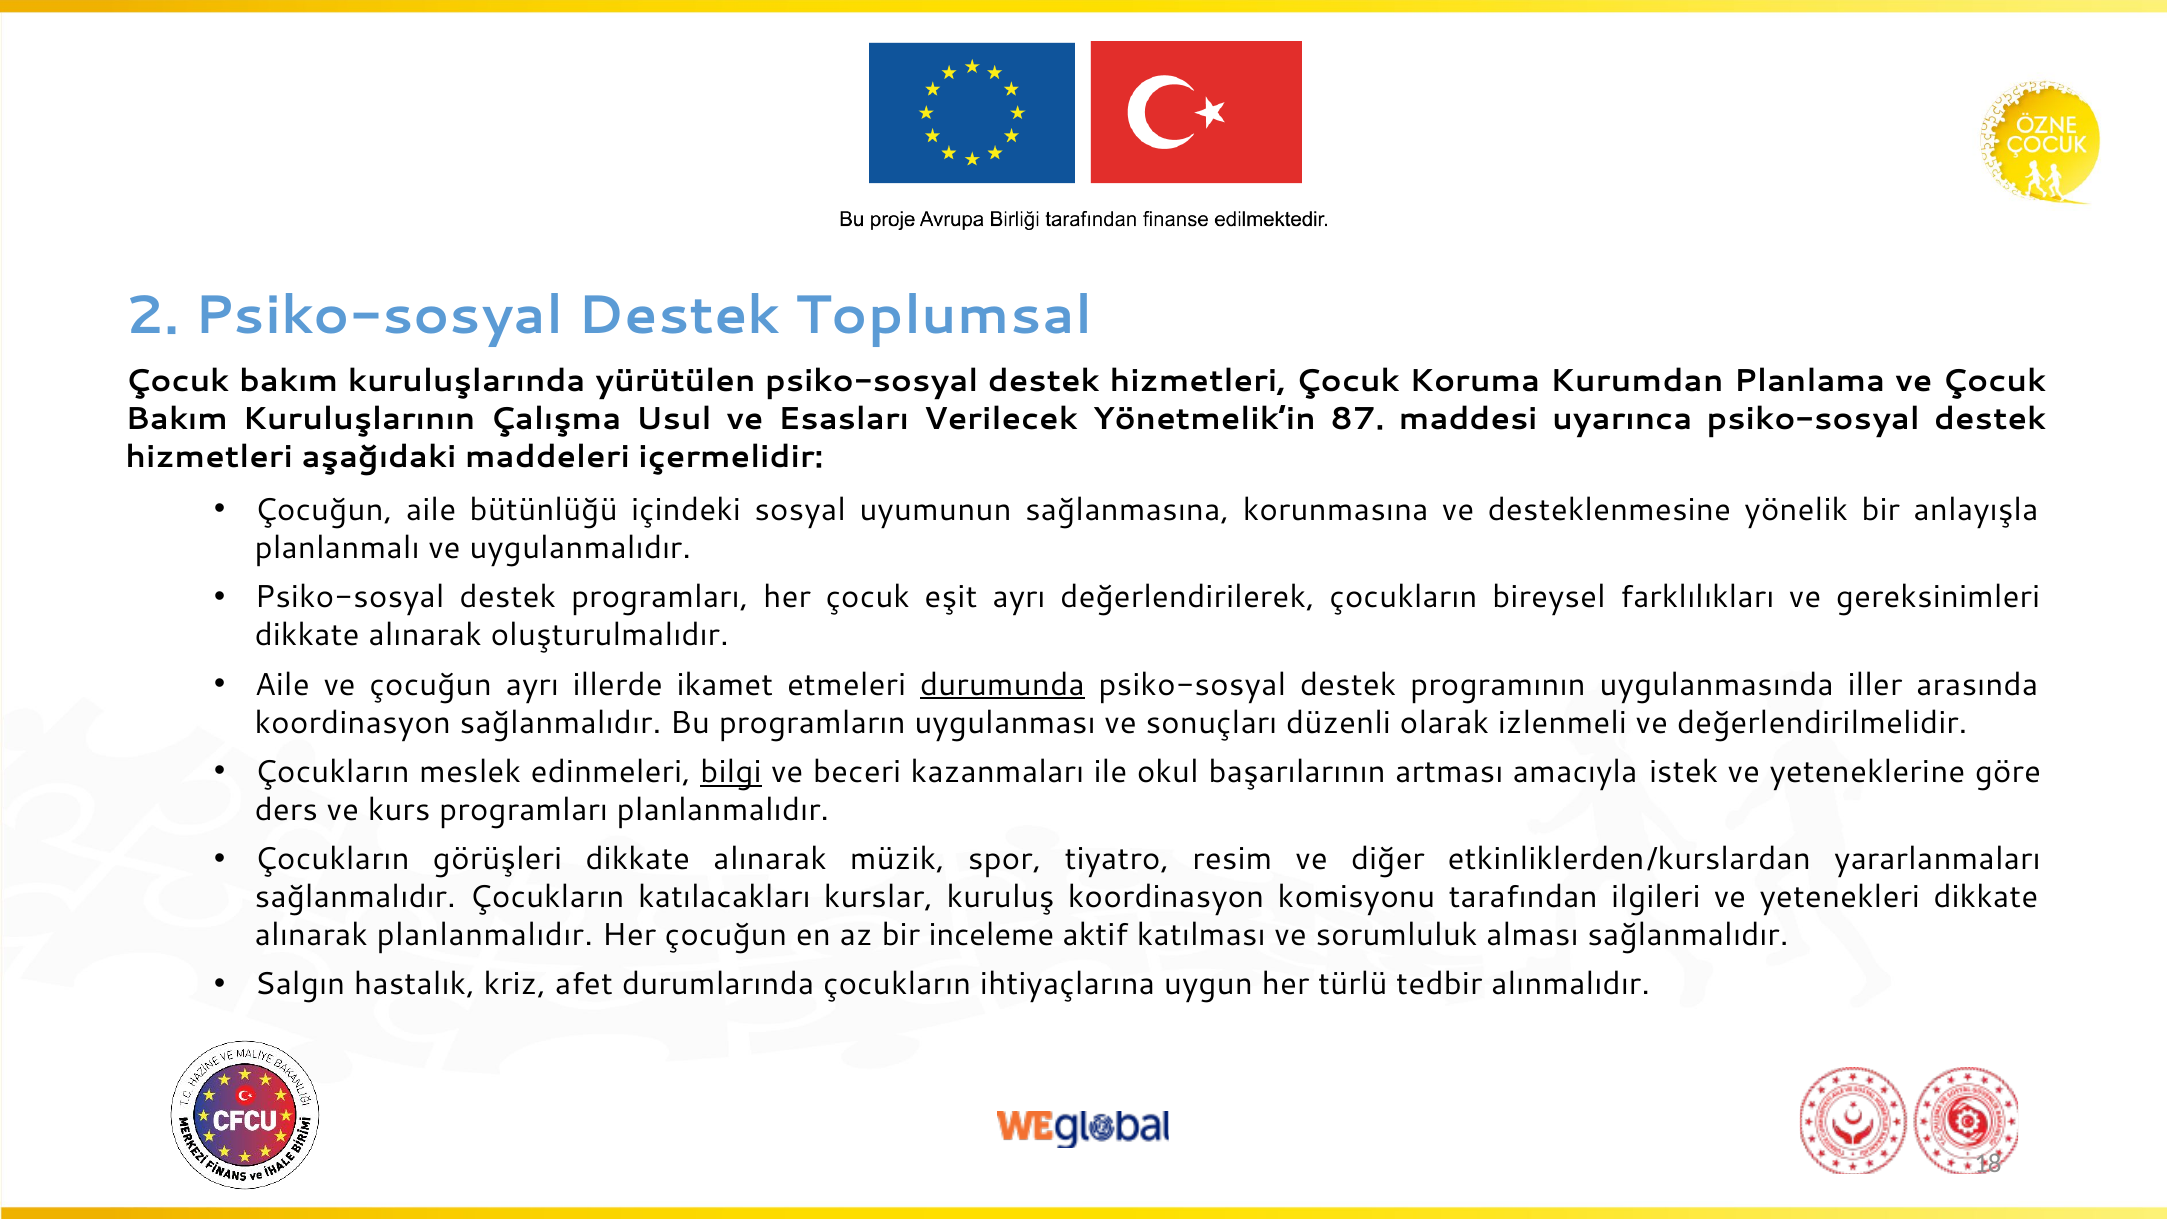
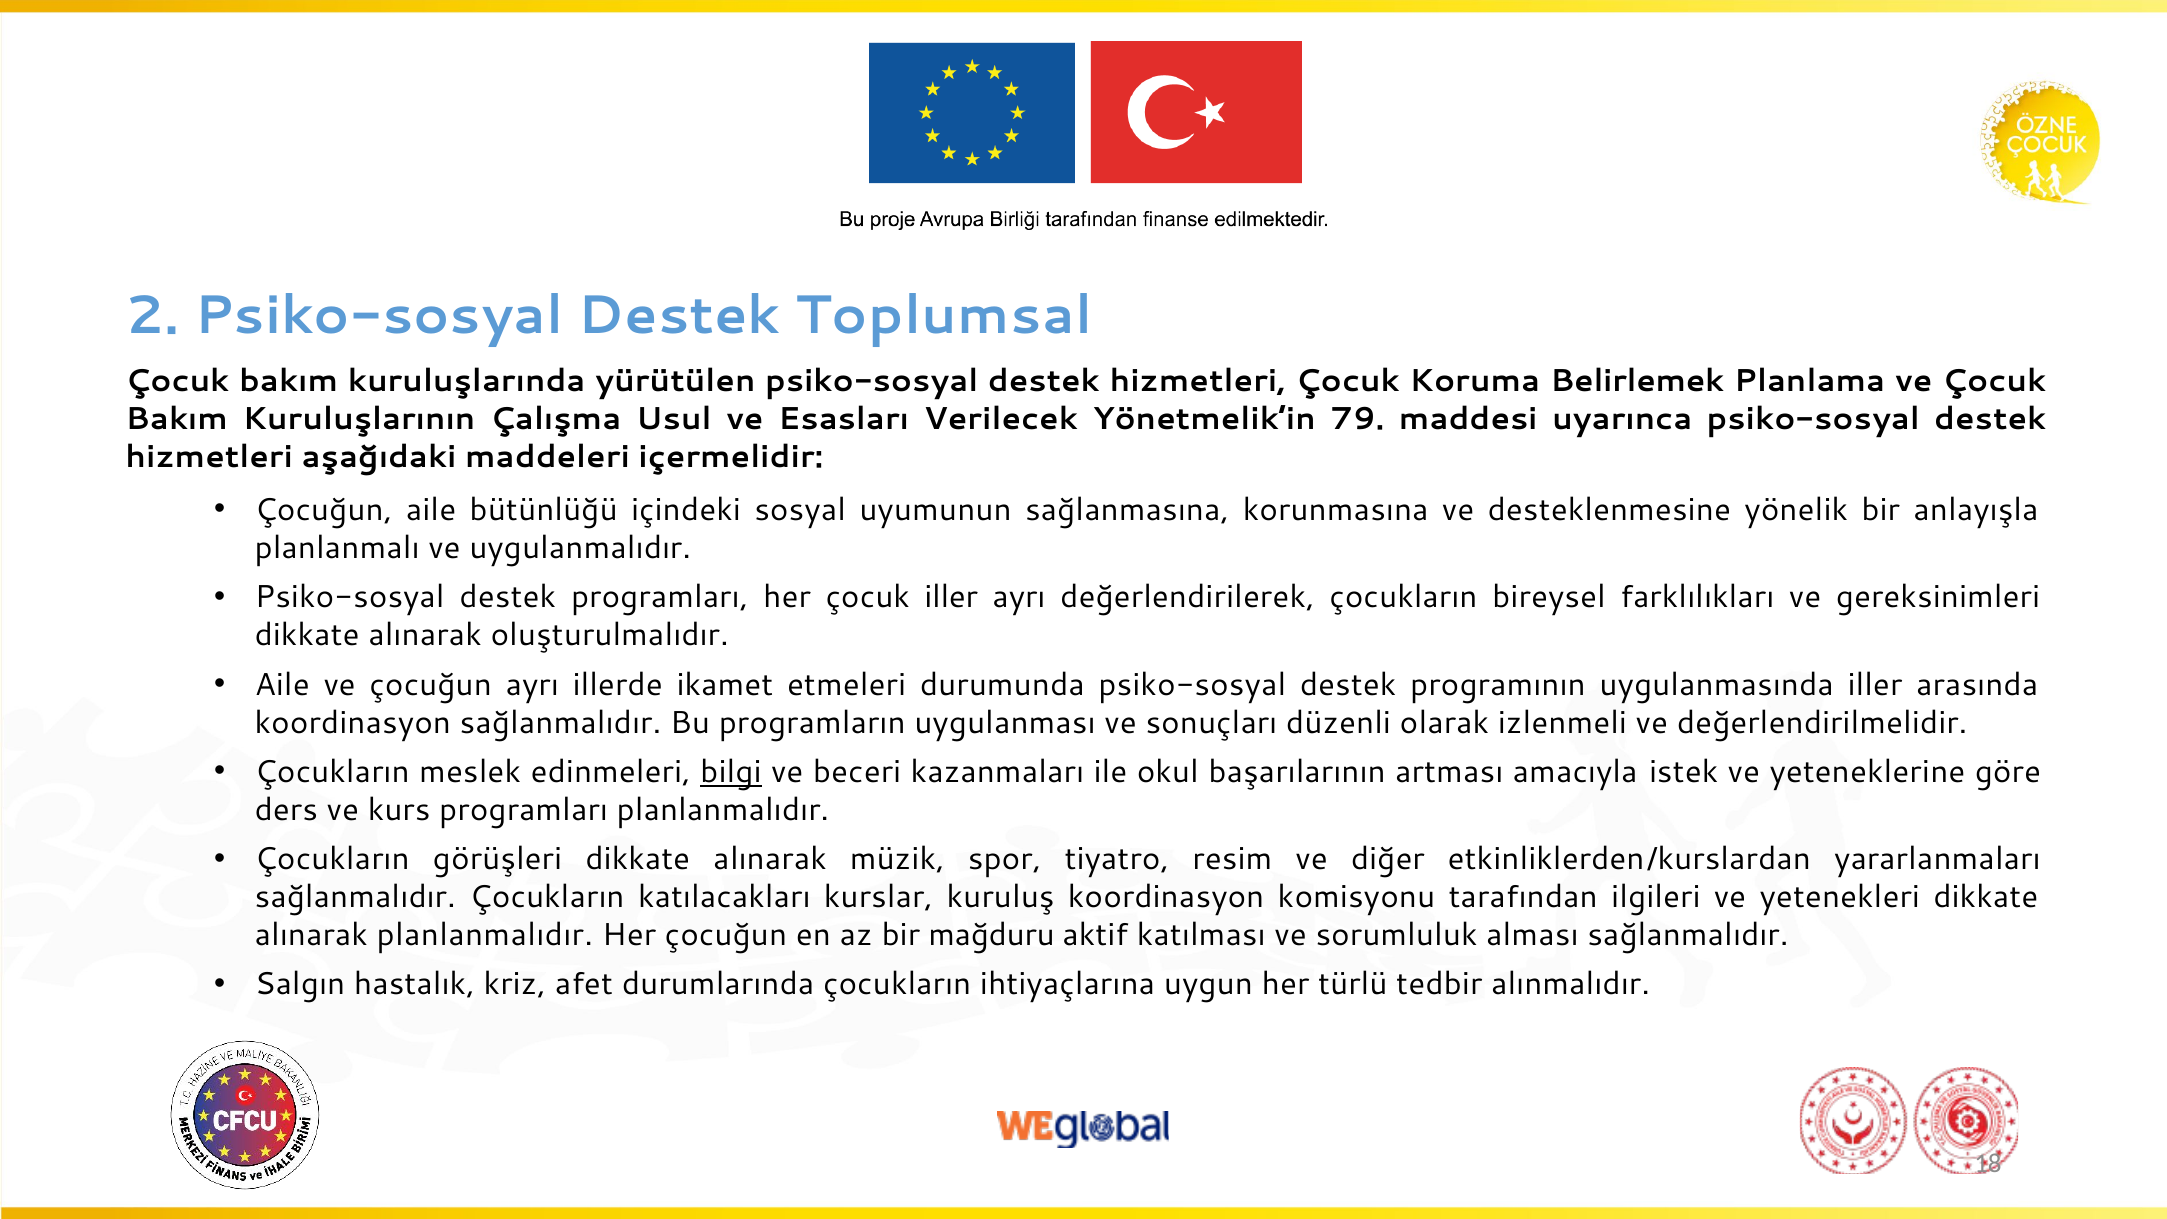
Kurumdan: Kurumdan -> Belirlemek (1637, 381)
87: 87 -> 79 (1357, 419)
çocuk eşit: eşit -> iller (951, 597)
durumunda underline: present -> none (1002, 685)
inceleme: inceleme -> mağduru (991, 935)
